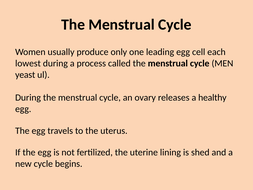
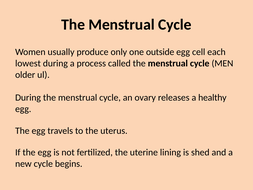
leading: leading -> outside (160, 52)
yeast: yeast -> older (25, 75)
